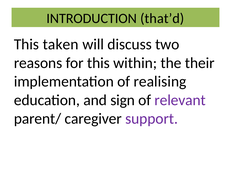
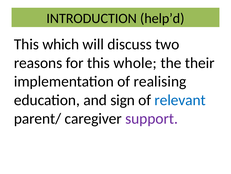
that’d: that’d -> help’d (162, 18)
taken: taken -> which (61, 44)
within: within -> whole (135, 63)
relevant colour: purple -> blue (180, 100)
